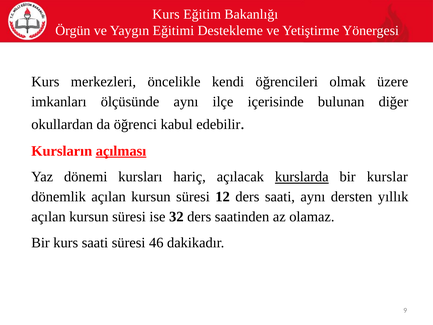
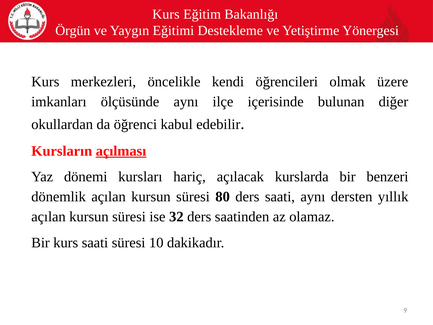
kurslarda underline: present -> none (302, 177)
kurslar: kurslar -> benzeri (387, 177)
12: 12 -> 80 (223, 197)
46: 46 -> 10 (156, 242)
